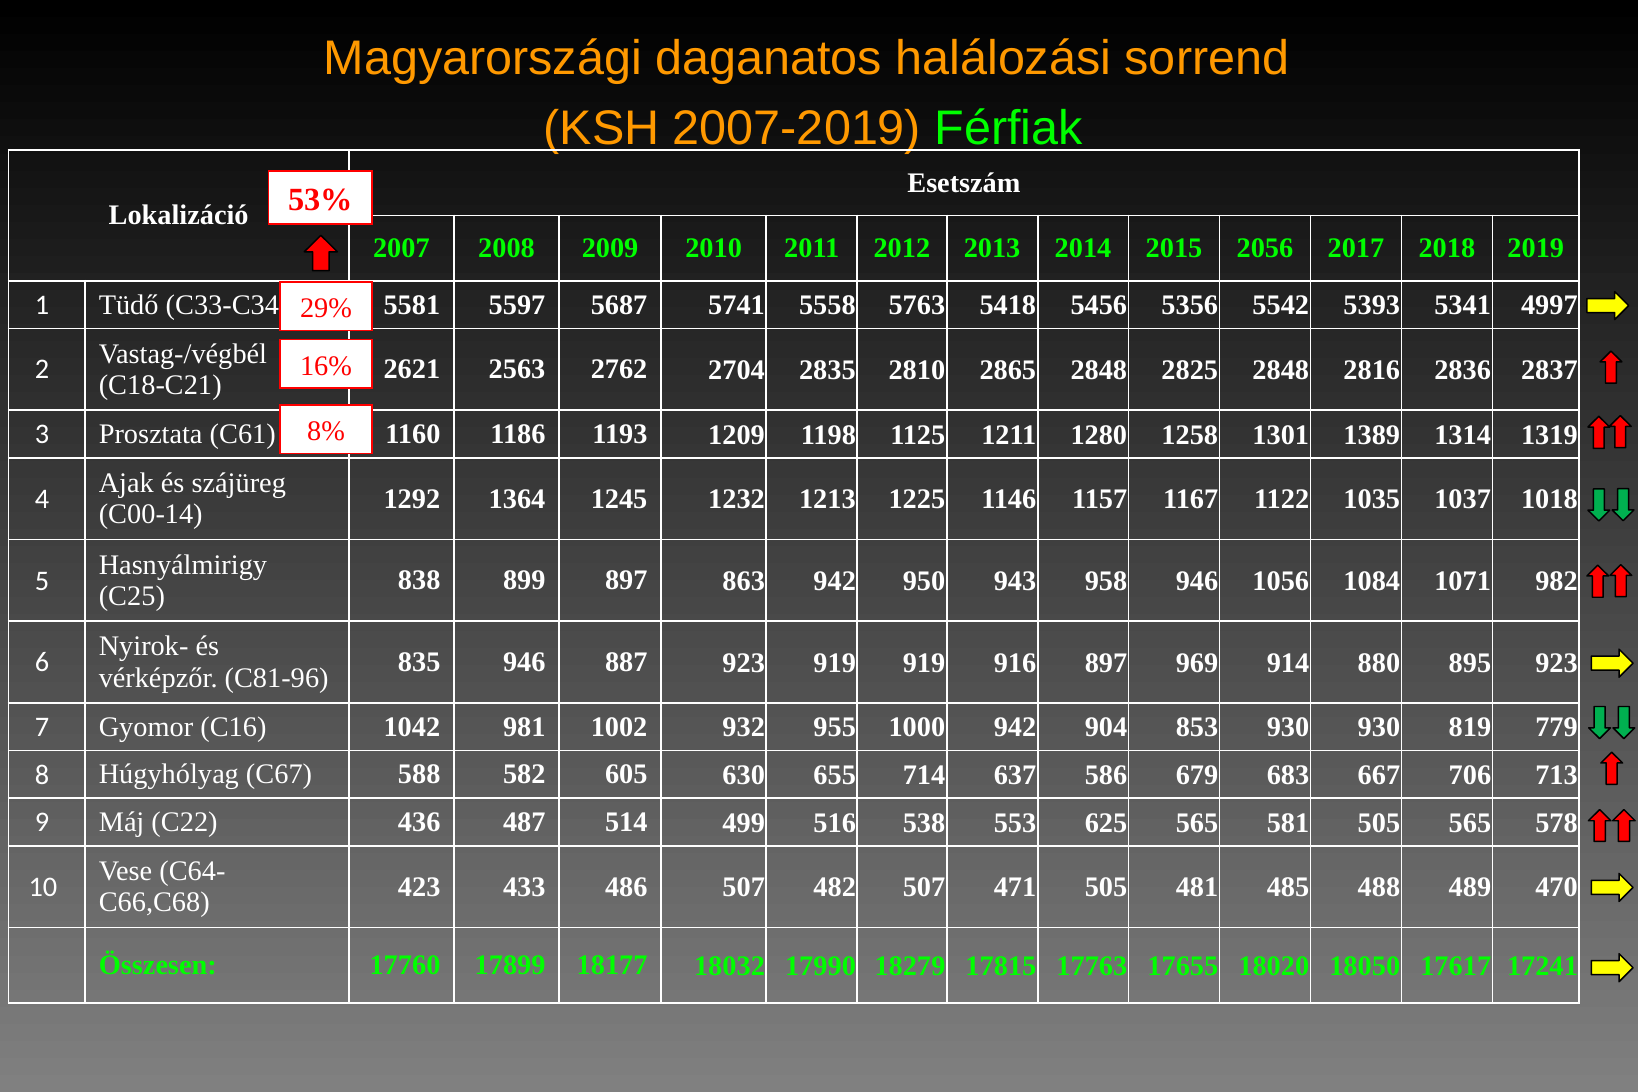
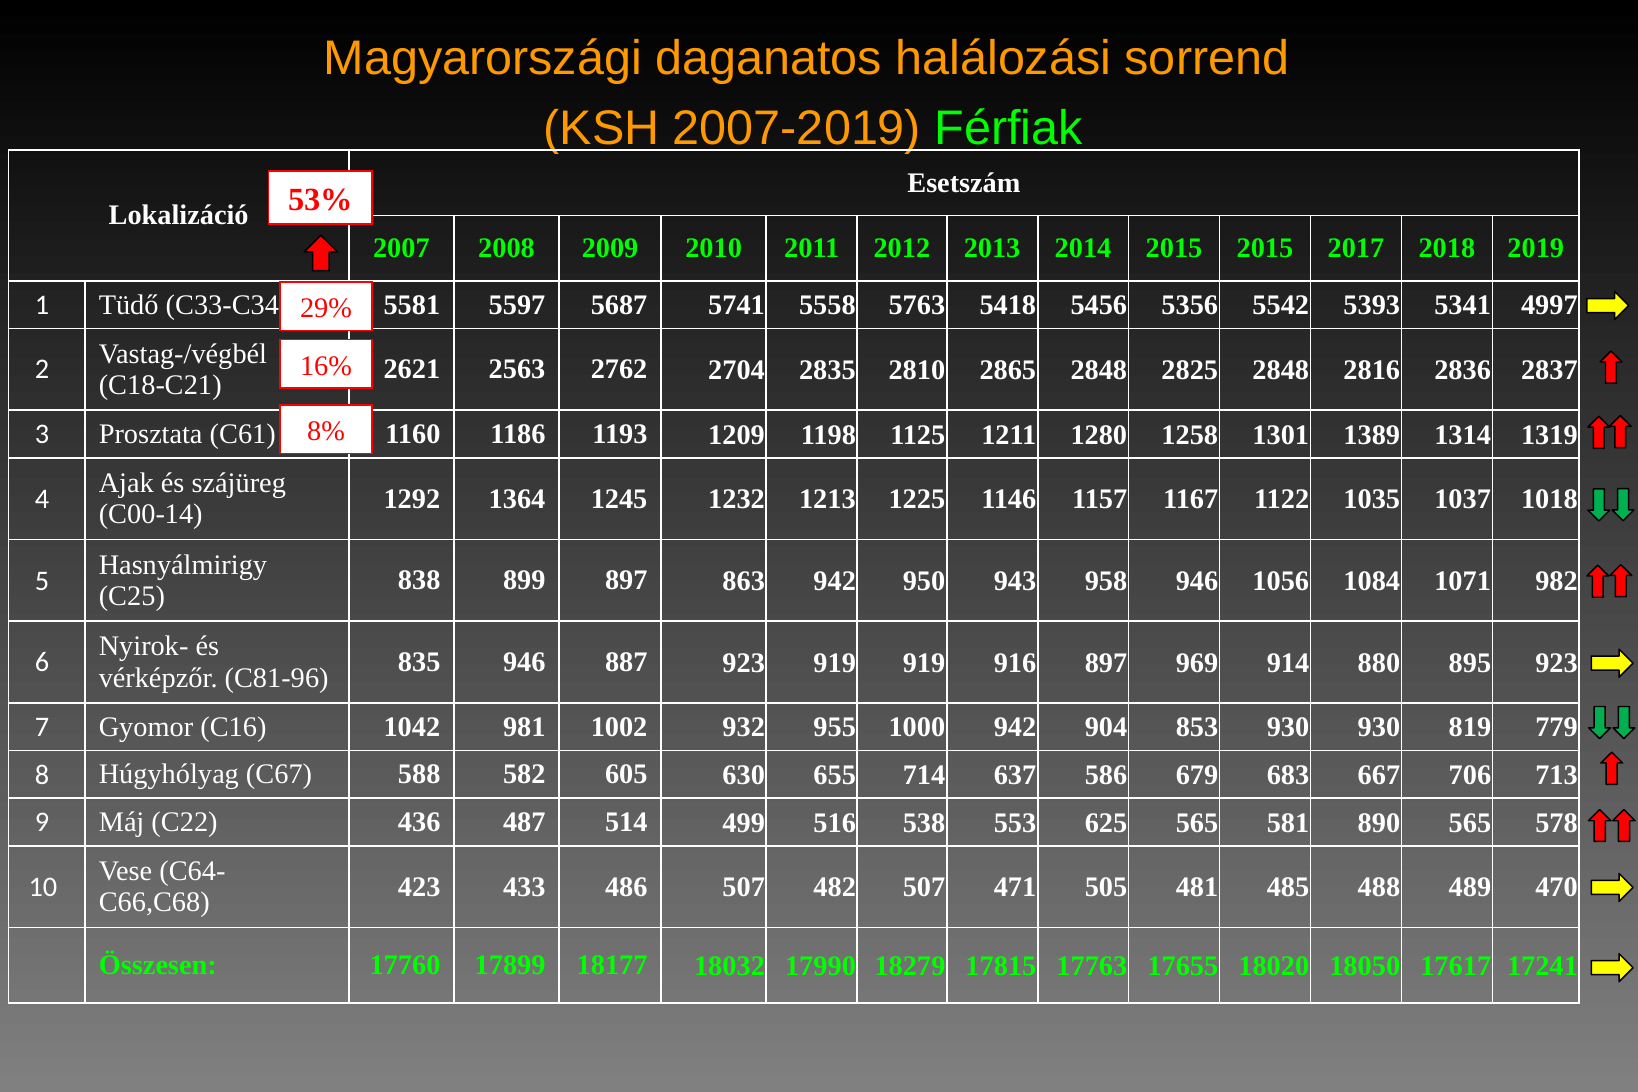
2015 2056: 2056 -> 2015 (1265, 248)
581 505: 505 -> 890 (1379, 823)
